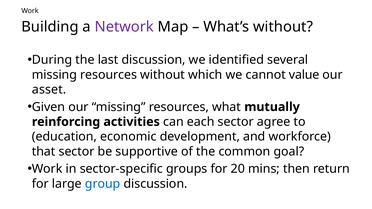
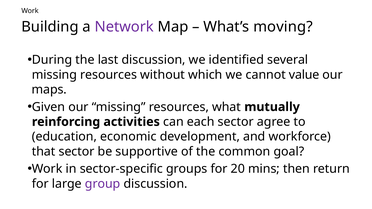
What’s without: without -> moving (283, 27)
asset: asset -> maps (49, 90)
group colour: blue -> purple (103, 184)
